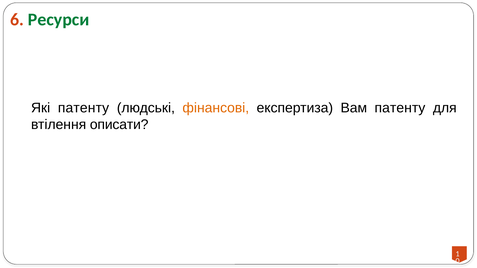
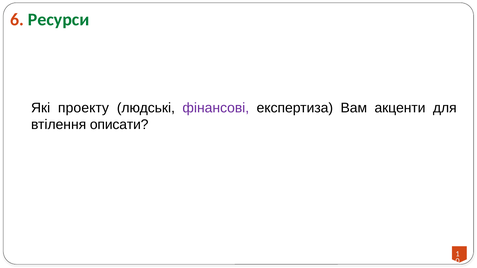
Які патенту: патенту -> проекту (83, 108)
фінансові colour: orange -> purple (216, 108)
Вам патенту: патенту -> акценти (400, 108)
